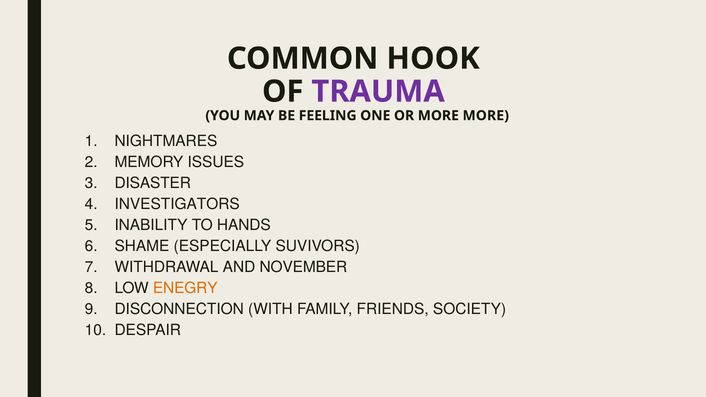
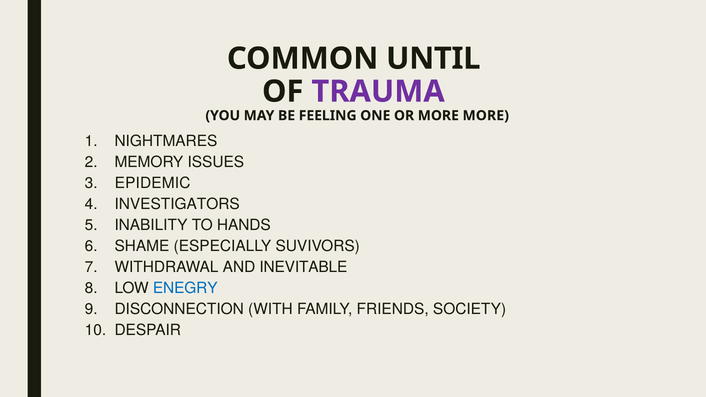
HOOK: HOOK -> UNTIL (433, 59)
DISASTER: DISASTER -> EPIDEMIC (153, 183)
NOVEMBER: NOVEMBER -> INEVITABLE (303, 267)
ENEGRY colour: orange -> blue (185, 288)
